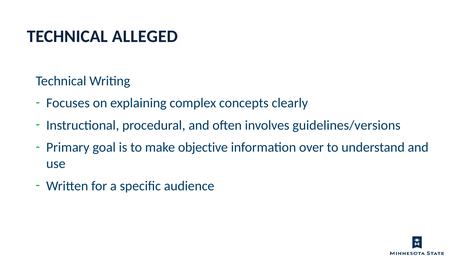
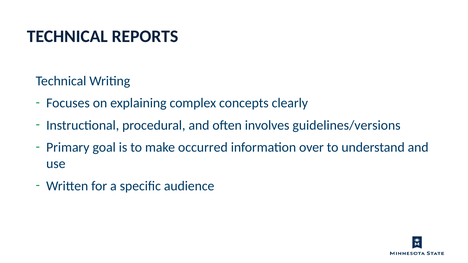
ALLEGED: ALLEGED -> REPORTS (145, 36)
objective: objective -> occurred (203, 148)
